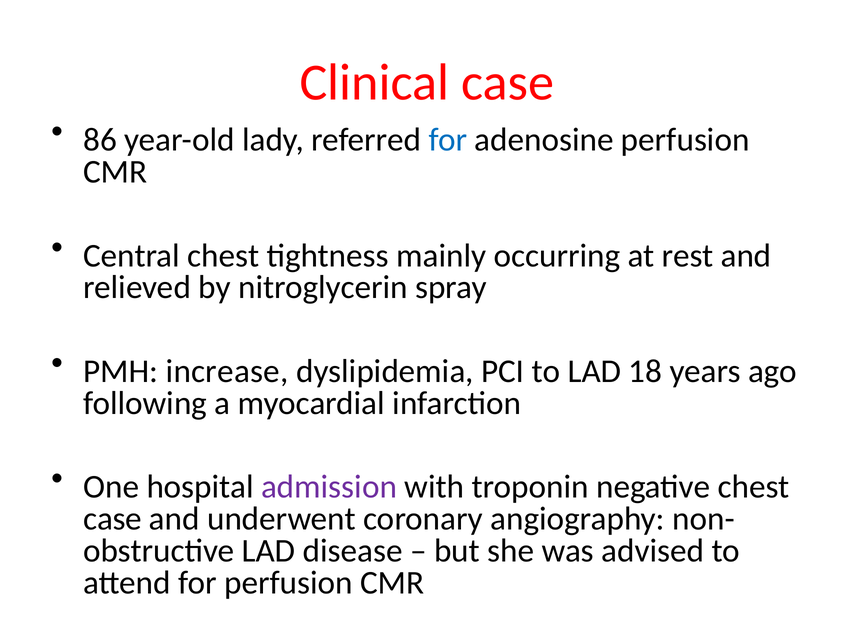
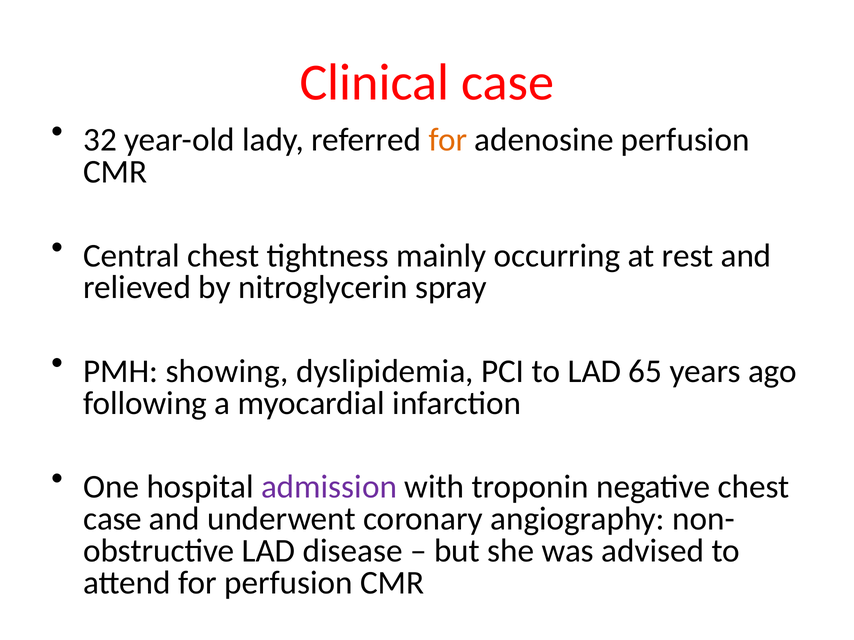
86: 86 -> 32 (100, 140)
for colour: blue -> orange (448, 140)
increase: increase -> showing (227, 372)
18: 18 -> 65 (645, 372)
